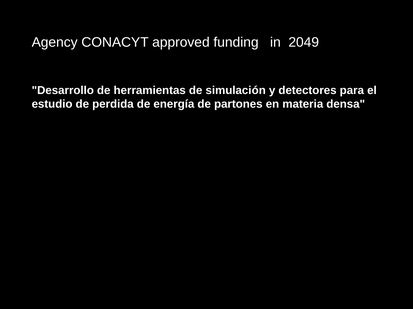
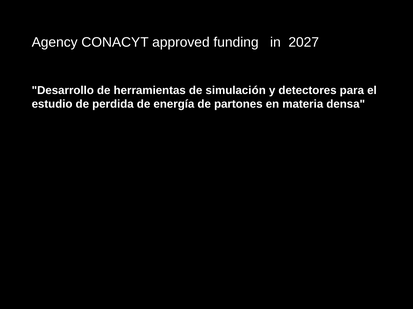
2049: 2049 -> 2027 (304, 43)
